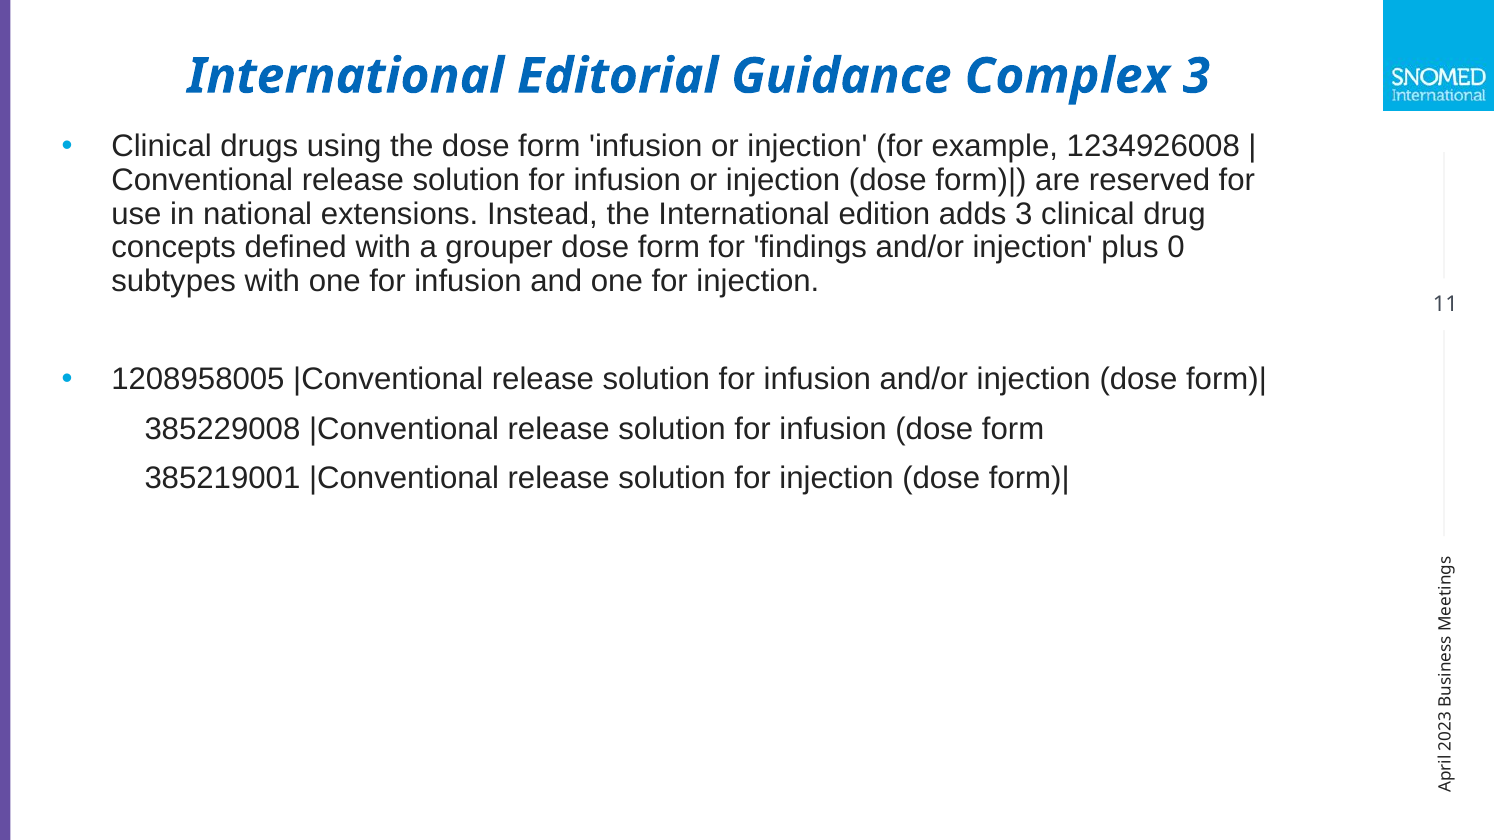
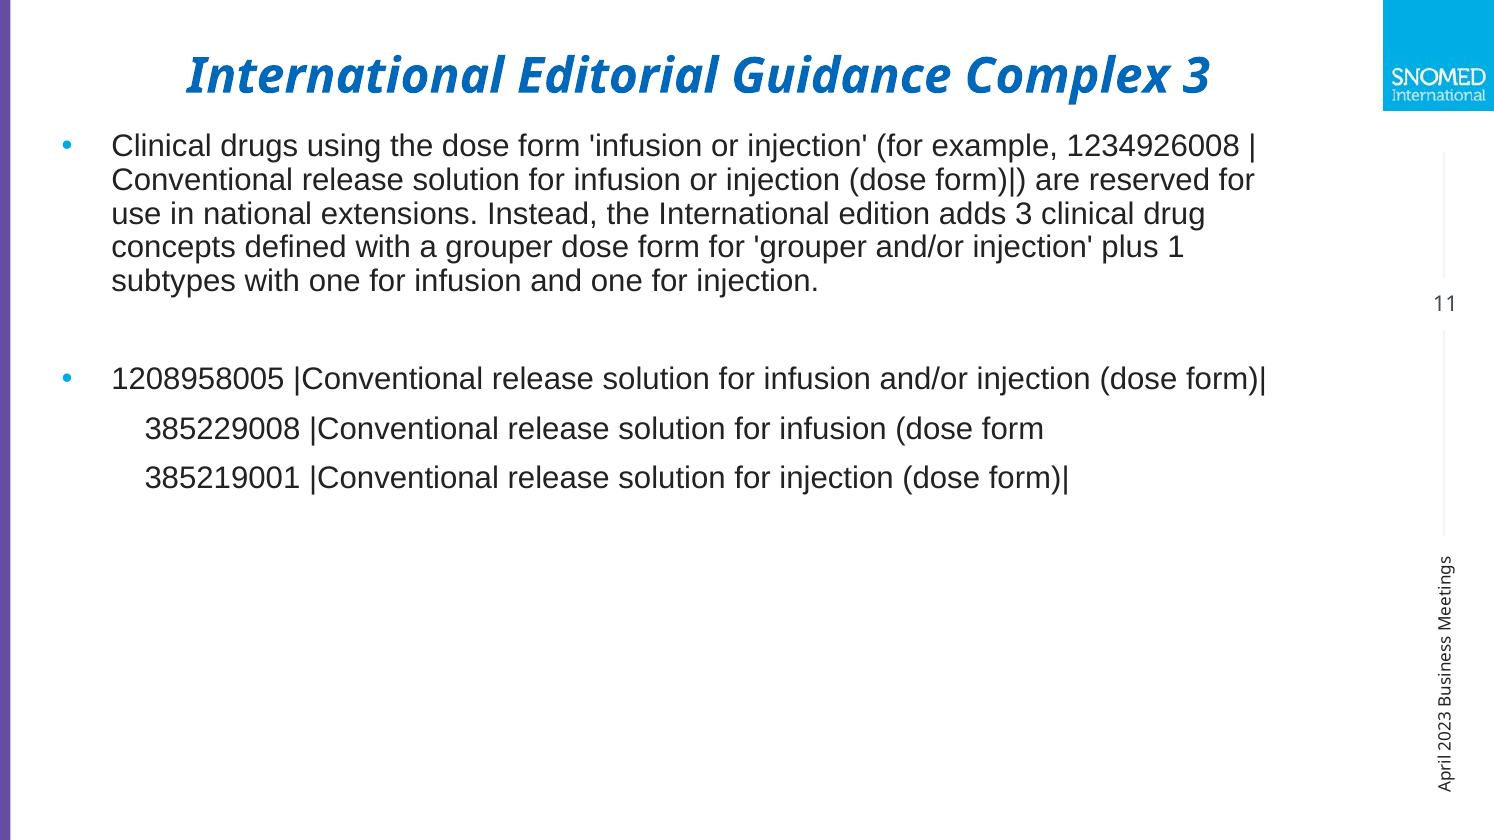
for findings: findings -> grouper (810, 248)
plus 0: 0 -> 1 (1176, 248)
